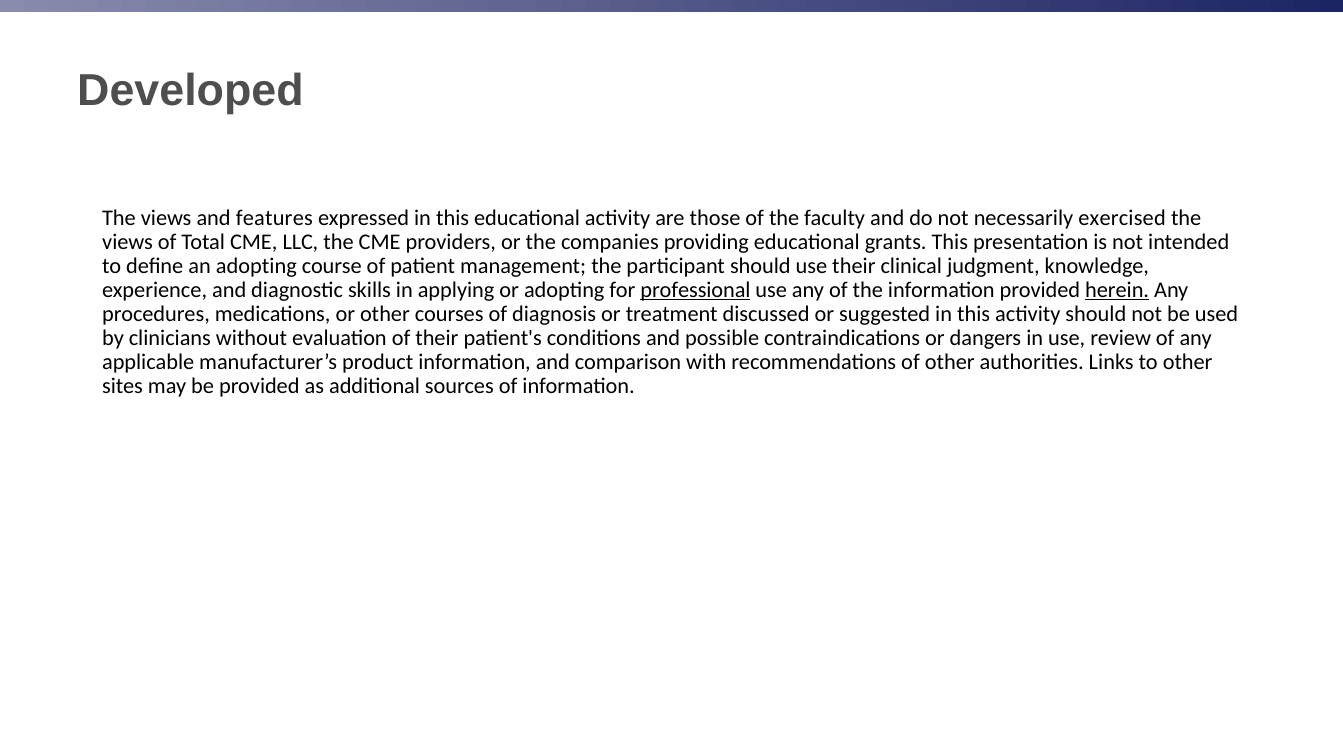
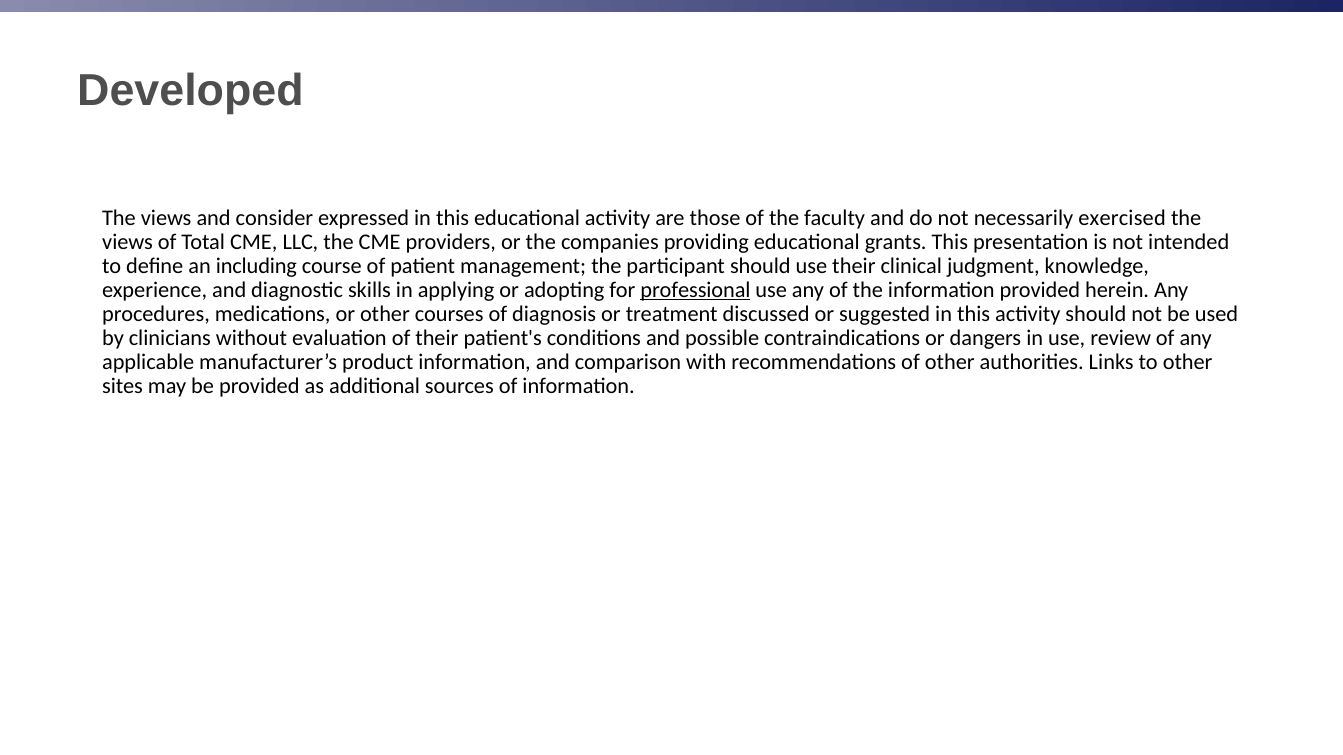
features: features -> consider (274, 218)
an adopting: adopting -> including (256, 266)
herein underline: present -> none (1117, 290)
